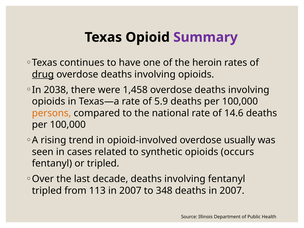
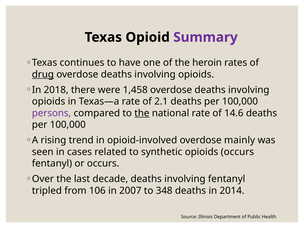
2038: 2038 -> 2018 (56, 90)
5.9: 5.9 -> 2.1 (161, 101)
persons colour: orange -> purple (52, 113)
the underline: none -> present (142, 113)
usually: usually -> mainly (240, 140)
or tripled: tripled -> occurs (103, 164)
113: 113 -> 106 (97, 191)
deaths in 2007: 2007 -> 2014 (232, 191)
